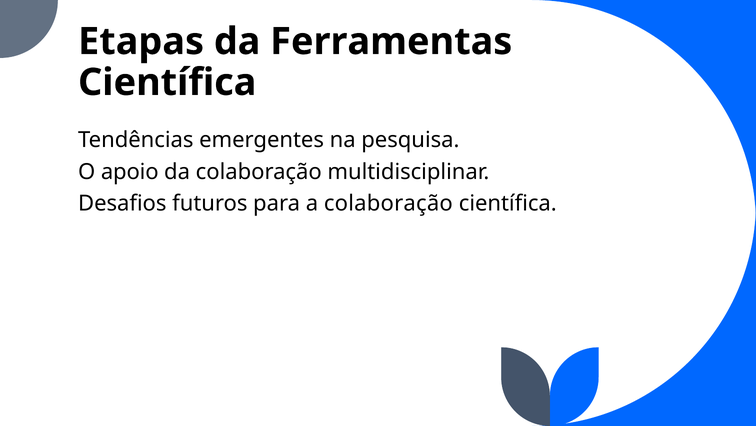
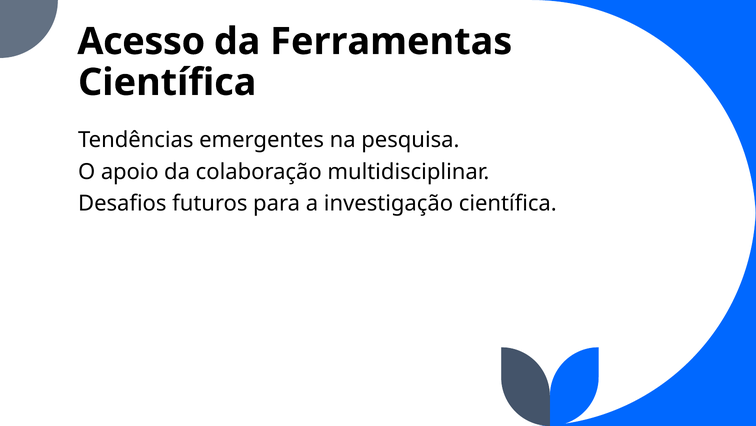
Etapas: Etapas -> Acesso (141, 41)
a colaboração: colaboração -> investigação (388, 203)
